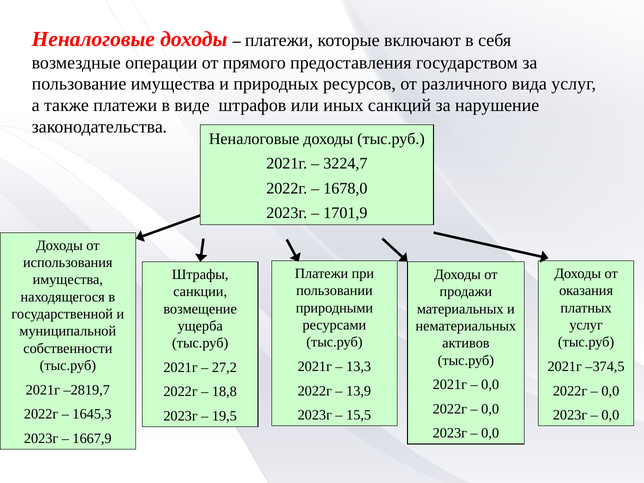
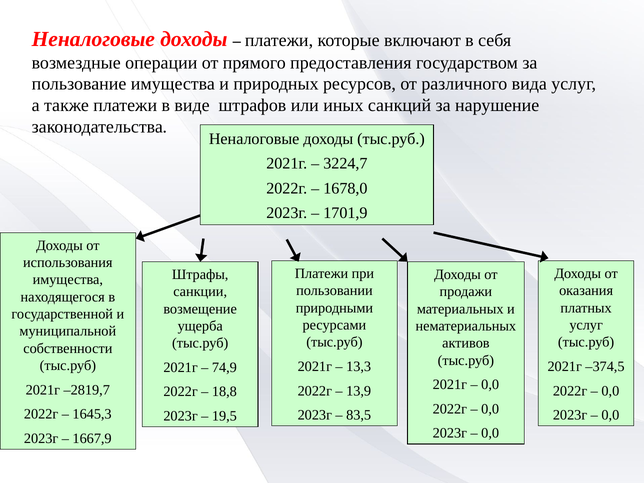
27,2: 27,2 -> 74,9 (224, 367)
15,5: 15,5 -> 83,5 (359, 415)
